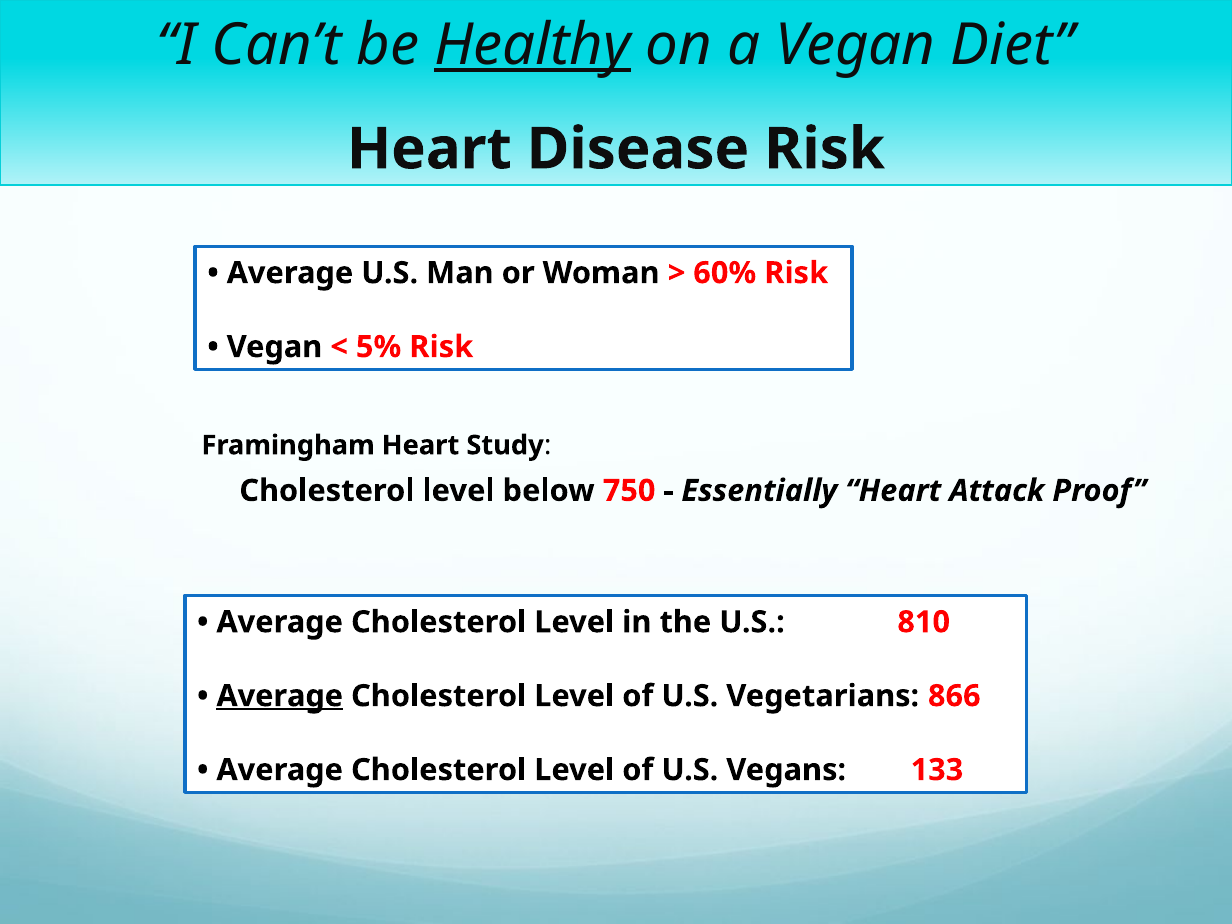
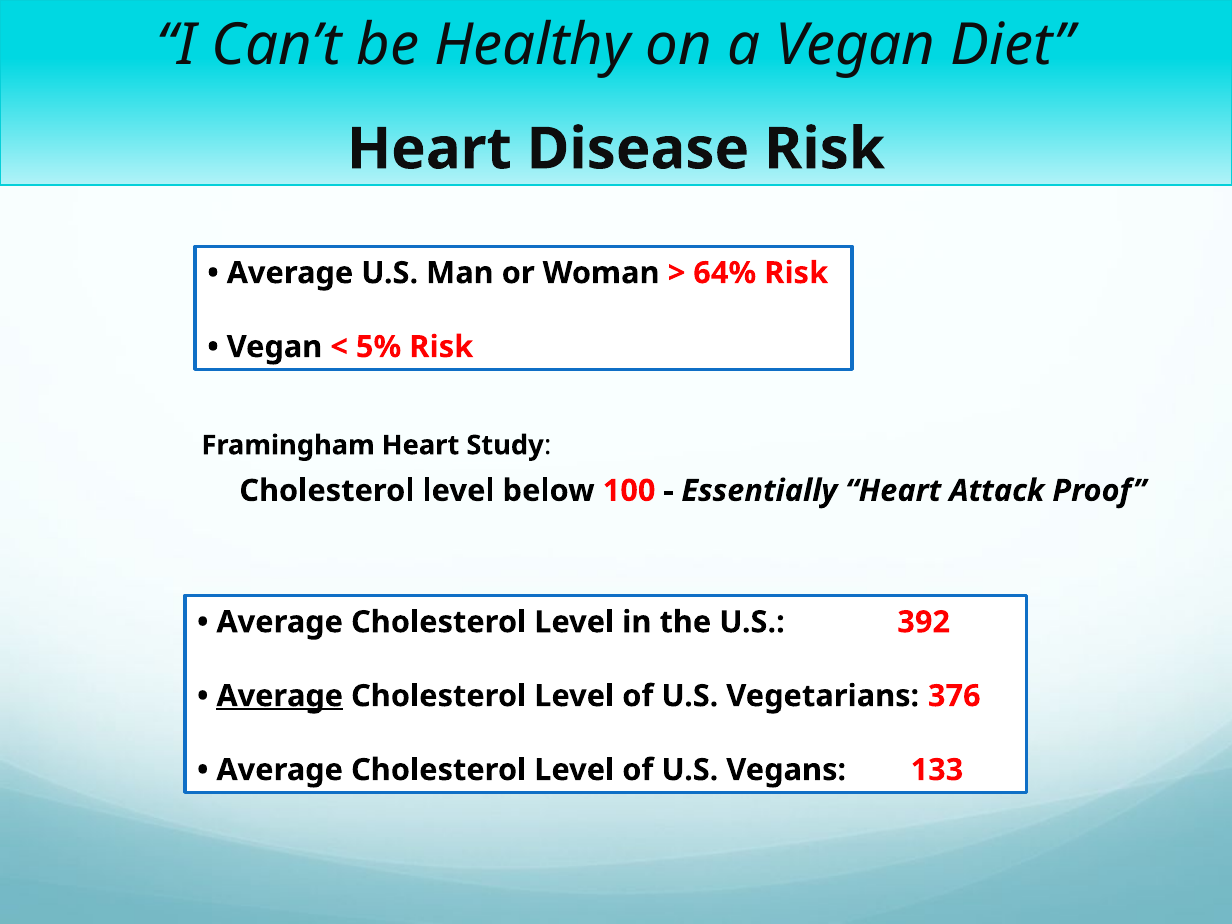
Healthy underline: present -> none (532, 45)
60%: 60% -> 64% (725, 273)
750: 750 -> 100 (629, 491)
810: 810 -> 392 (924, 622)
866: 866 -> 376 (954, 696)
